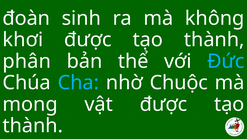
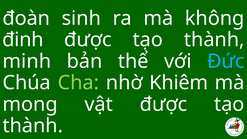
khơi: khơi -> đinh (23, 40)
phân: phân -> minh (27, 61)
Cha colour: light blue -> light green (78, 83)
Chuộc: Chuộc -> Khiêm (179, 83)
